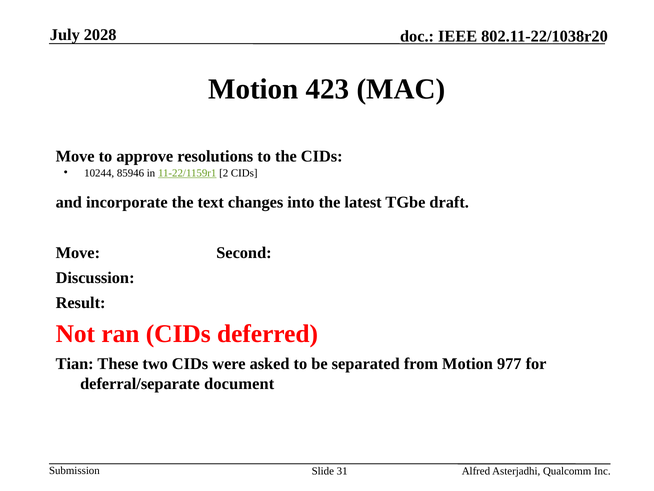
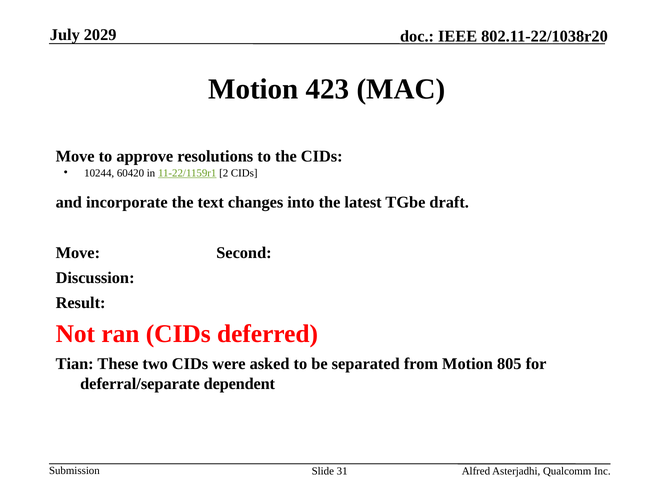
2028: 2028 -> 2029 (100, 35)
85946: 85946 -> 60420 (130, 173)
977: 977 -> 805 (509, 364)
document: document -> dependent (239, 383)
